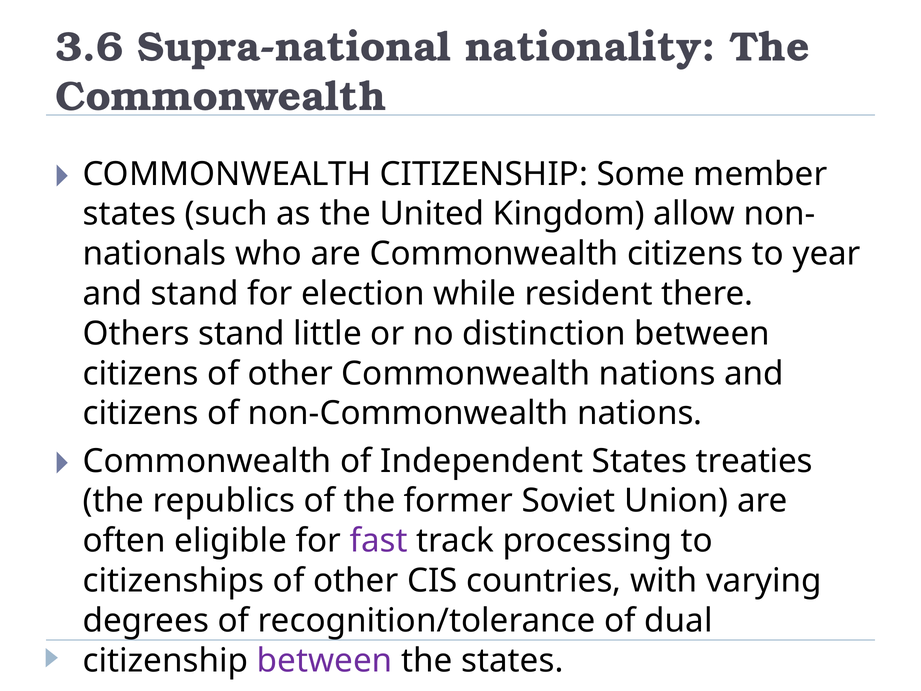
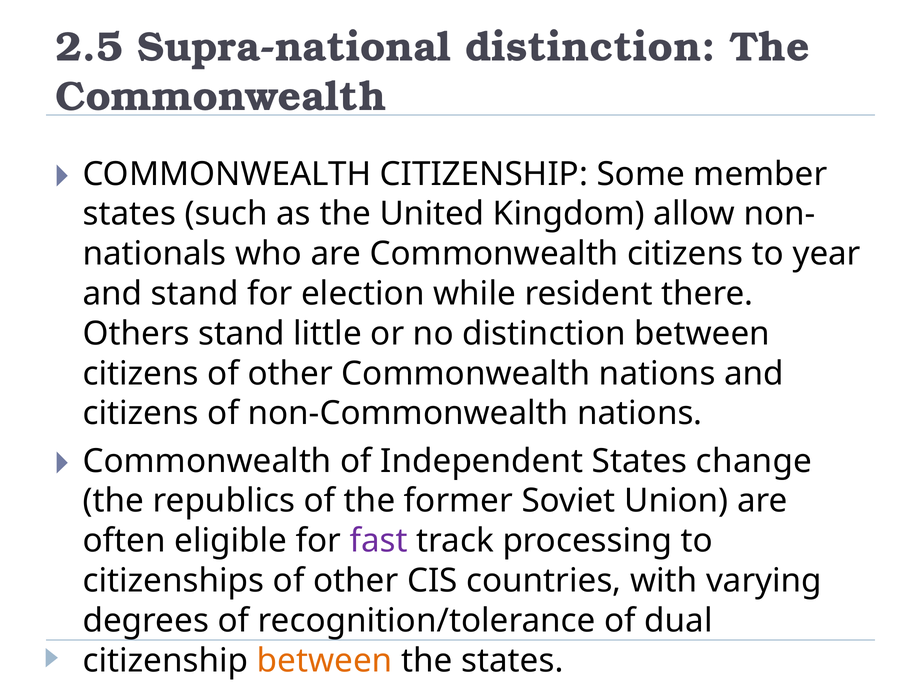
3.6: 3.6 -> 2.5 (89, 47)
Supra-national nationality: nationality -> distinction (590, 47)
treaties: treaties -> change (754, 461)
between colour: purple -> orange (325, 660)
